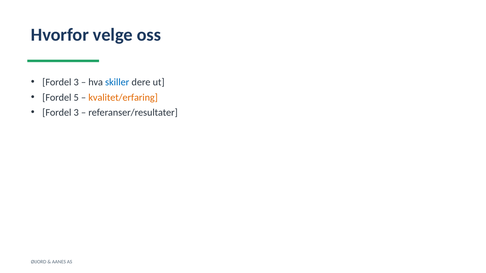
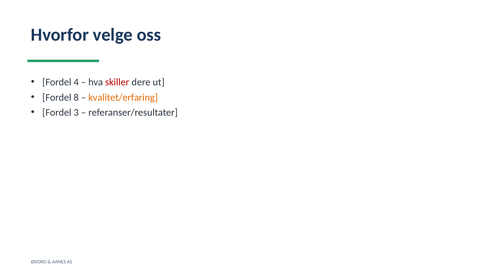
3: 3 -> 4 (76, 82)
skiller colour: blue -> red (117, 82)
5: 5 -> 8 (76, 98)
